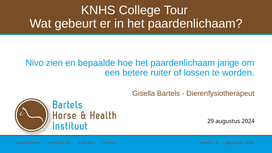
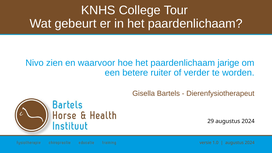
bepaalde: bepaalde -> waarvoor (97, 63)
lossen: lossen -> verder (197, 73)
